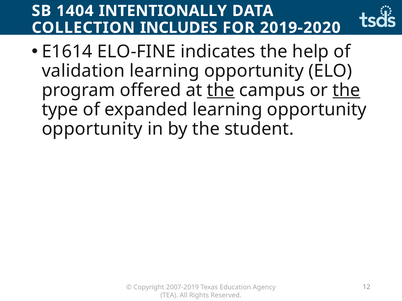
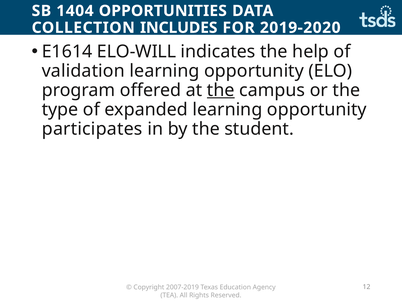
INTENTIONALLY: INTENTIONALLY -> OPPORTUNITIES (163, 11)
ELO-FINE: ELO-FINE -> ELO-WILL (137, 52)
the underline: present -> none (346, 90)
opportunity: opportunity -> participates (92, 129)
